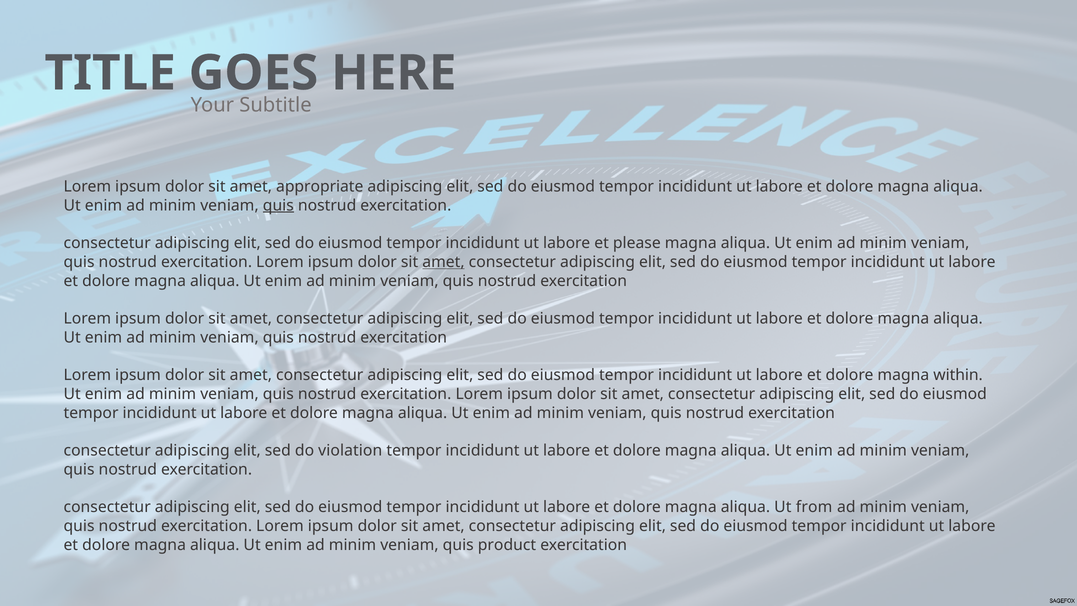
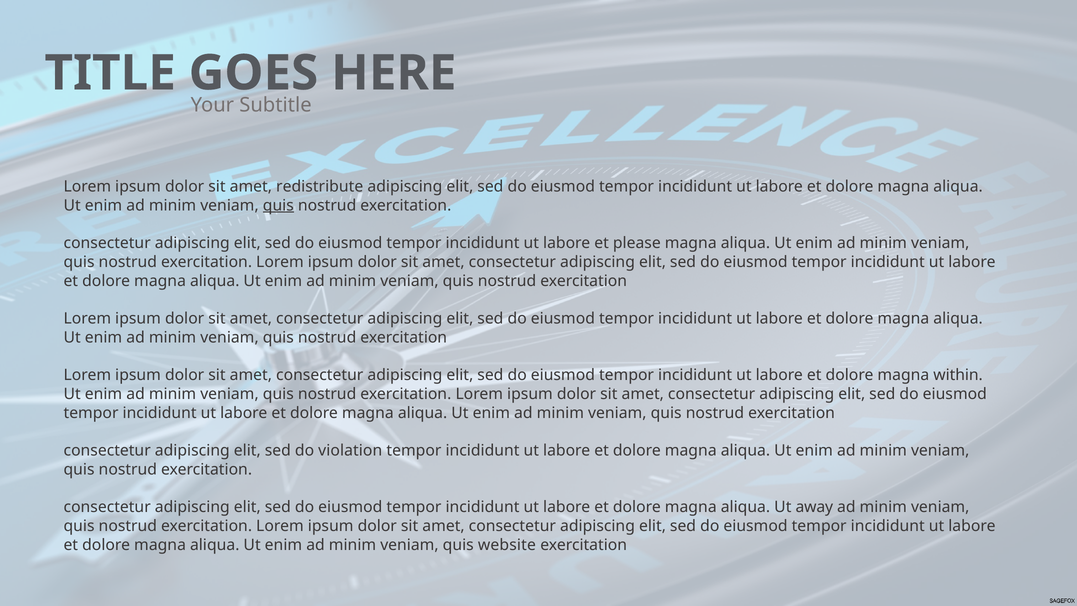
appropriate: appropriate -> redistribute (320, 186)
amet underline: present -> none (443, 262)
from: from -> away (814, 507)
product: product -> website (507, 545)
